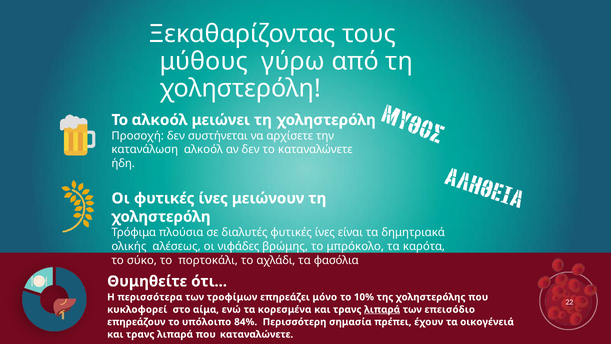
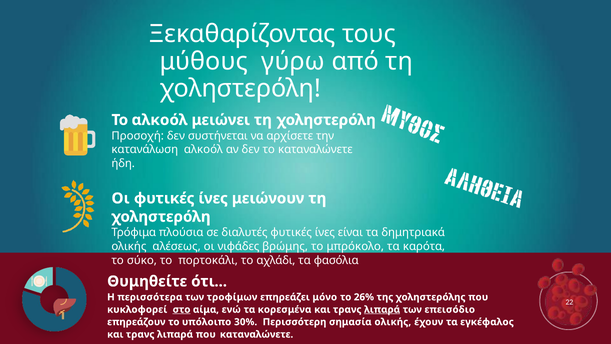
10%: 10% -> 26% (364, 297)
στο underline: none -> present (182, 309)
84%: 84% -> 30% (246, 322)
σημασία πρέπει: πρέπει -> ολικής (393, 322)
οικογένειά: οικογένειά -> εγκέφαλος (487, 322)
